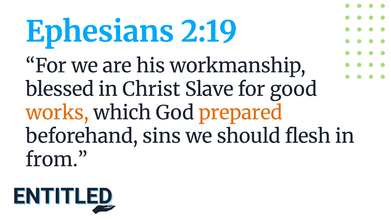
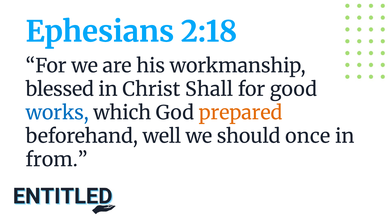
2:19: 2:19 -> 2:18 (209, 32)
Slave: Slave -> Shall (209, 89)
works colour: orange -> blue (57, 113)
sins: sins -> well (162, 136)
flesh: flesh -> once (308, 136)
